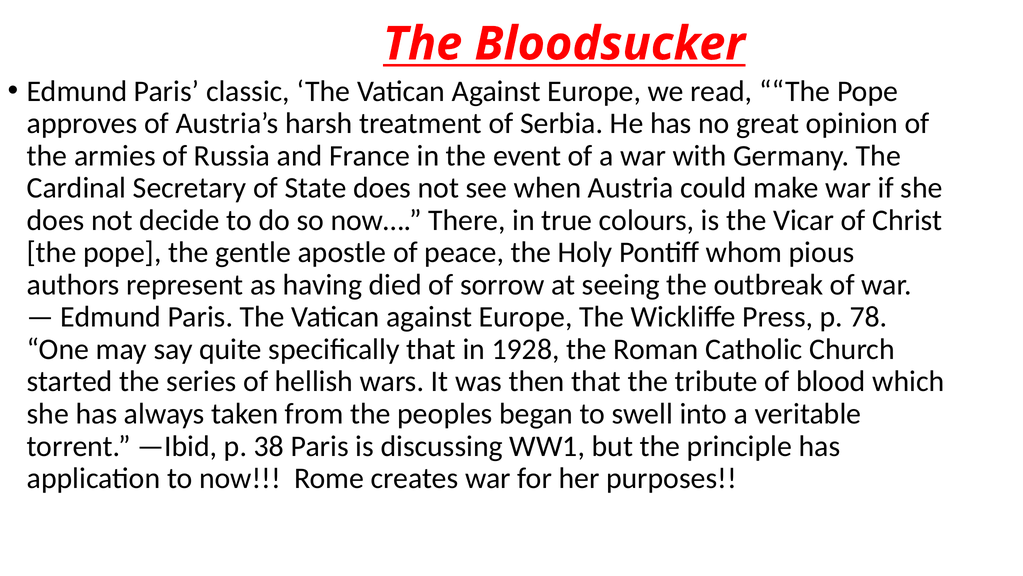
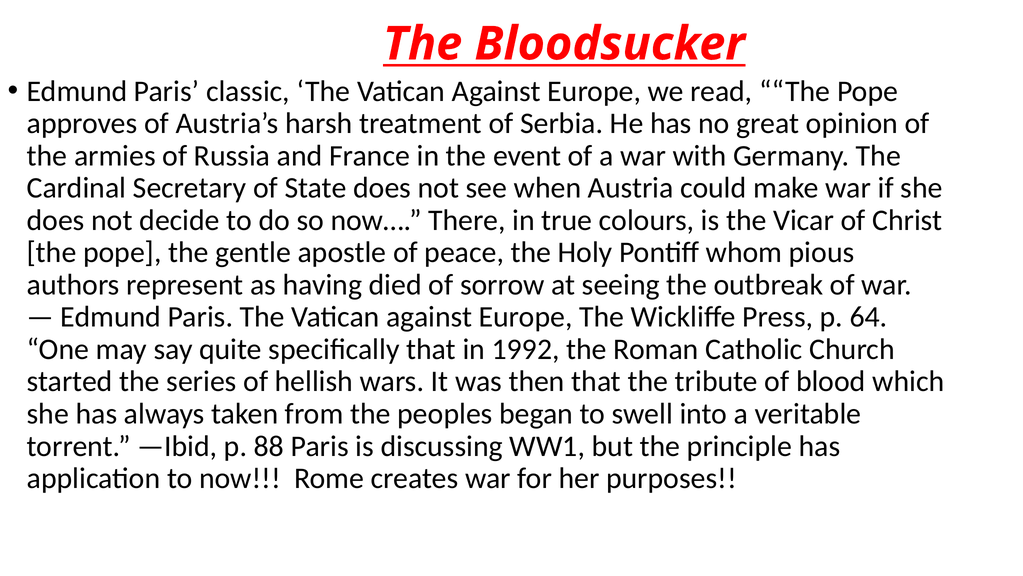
78: 78 -> 64 (869, 317)
1928: 1928 -> 1992 (526, 349)
38: 38 -> 88 (269, 446)
